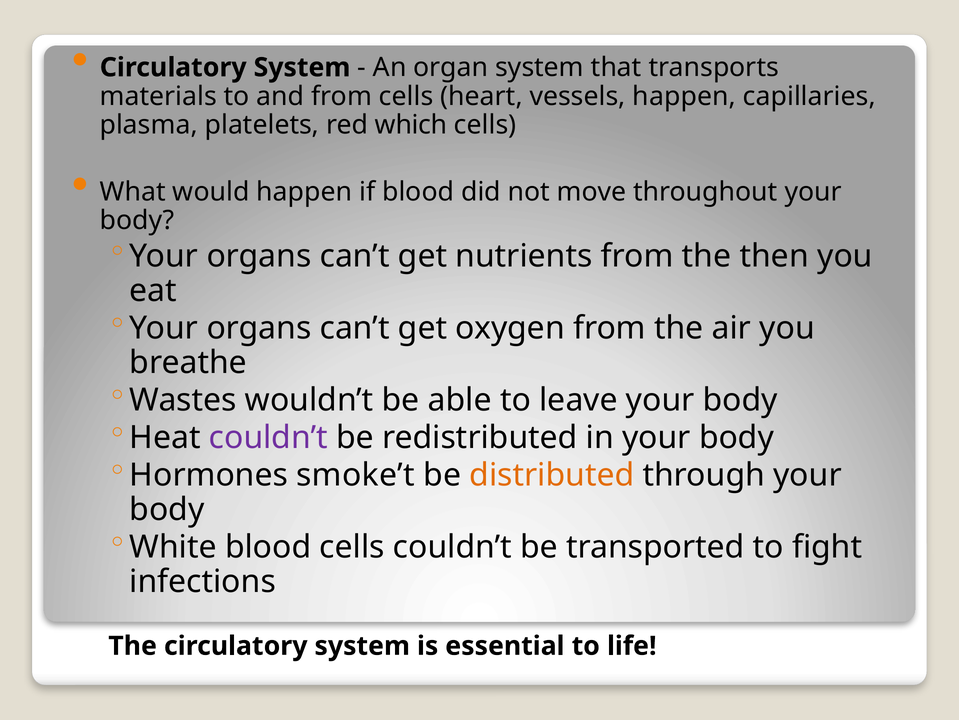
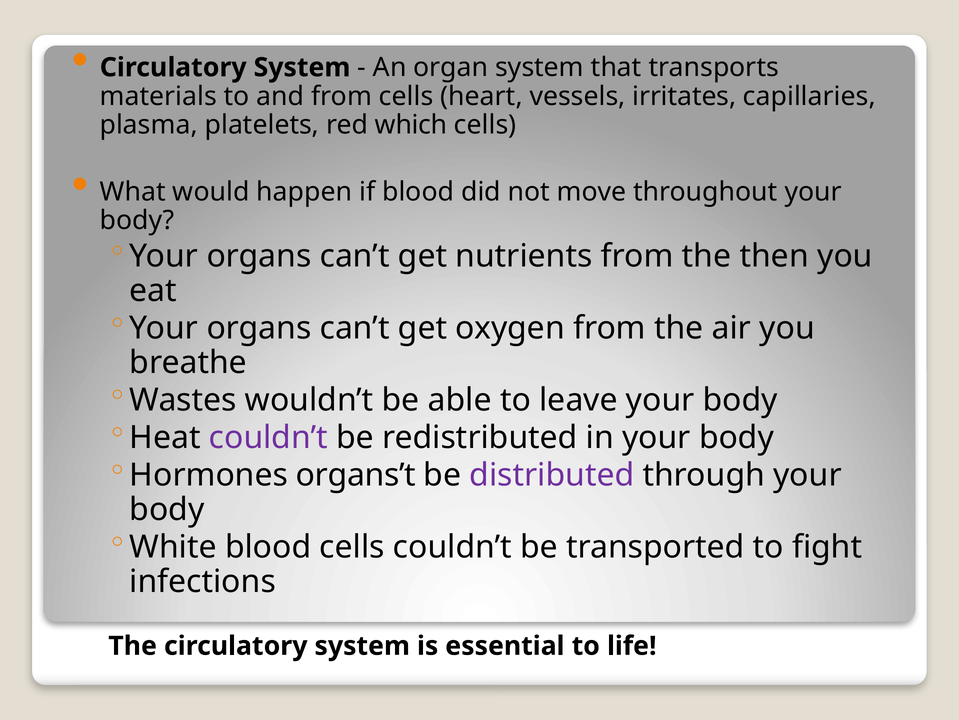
vessels happen: happen -> irritates (684, 96)
smoke’t: smoke’t -> organs’t (356, 475)
distributed colour: orange -> purple (552, 475)
